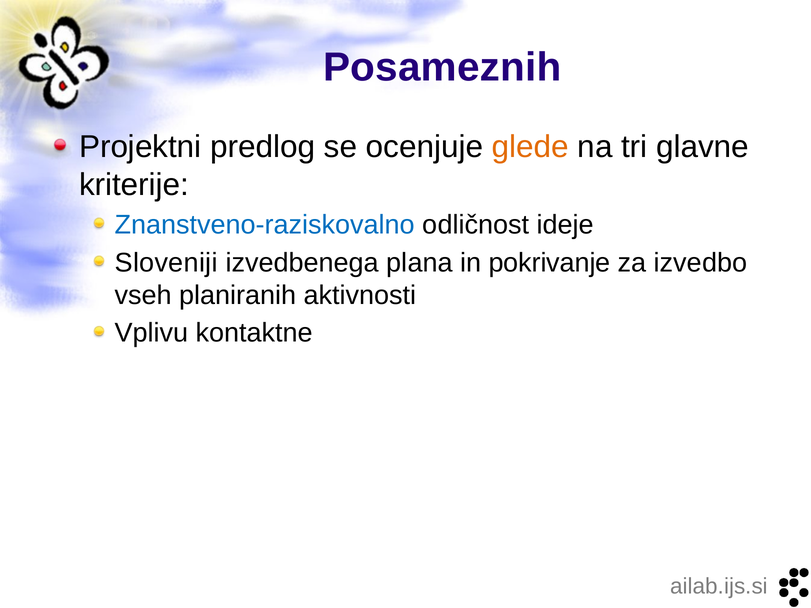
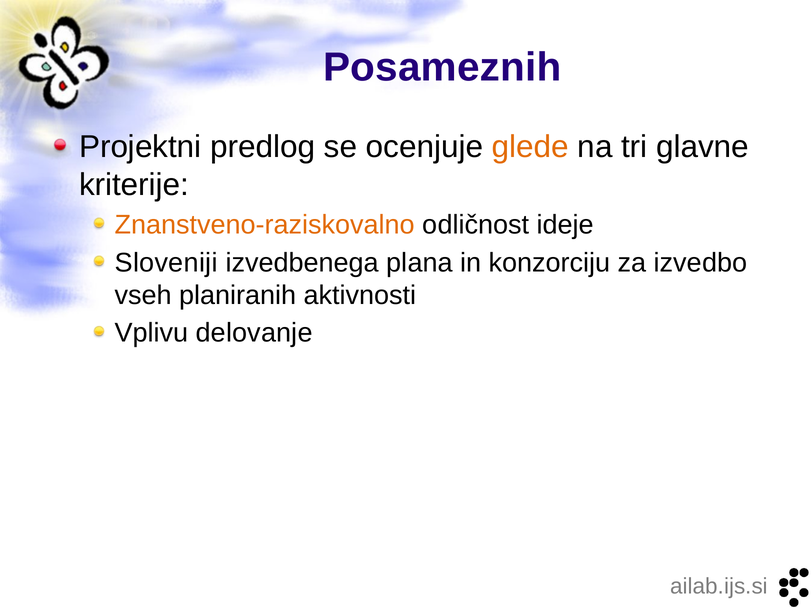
Znanstveno-raziskovalno colour: blue -> orange (265, 225)
pokrivanje: pokrivanje -> konzorciju (549, 263)
kontaktne: kontaktne -> delovanje (254, 333)
